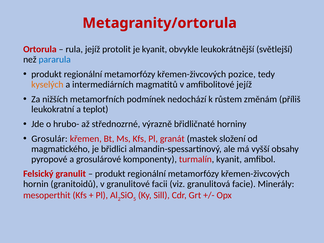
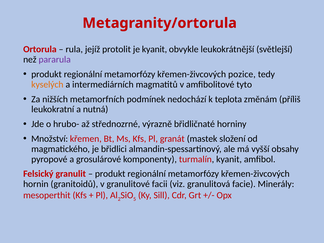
pararula colour: blue -> purple (55, 60)
amfibolitové jejíž: jejíž -> tyto (244, 84)
růstem: růstem -> teplota (228, 99)
teplot: teplot -> nutná (96, 109)
Grosulár: Grosulár -> Množství (50, 139)
